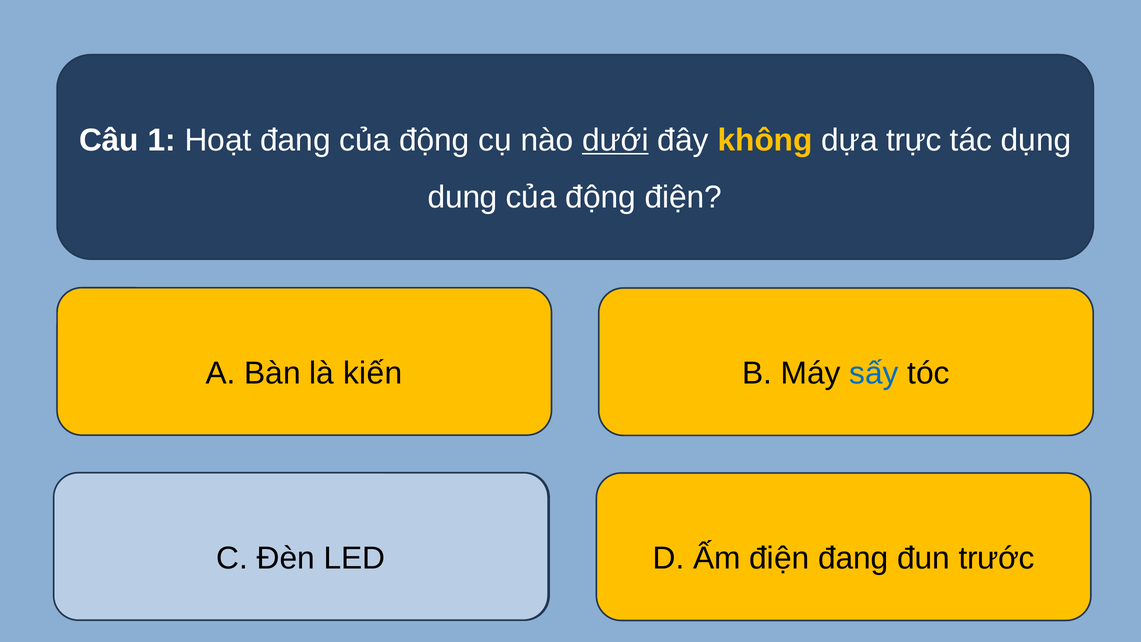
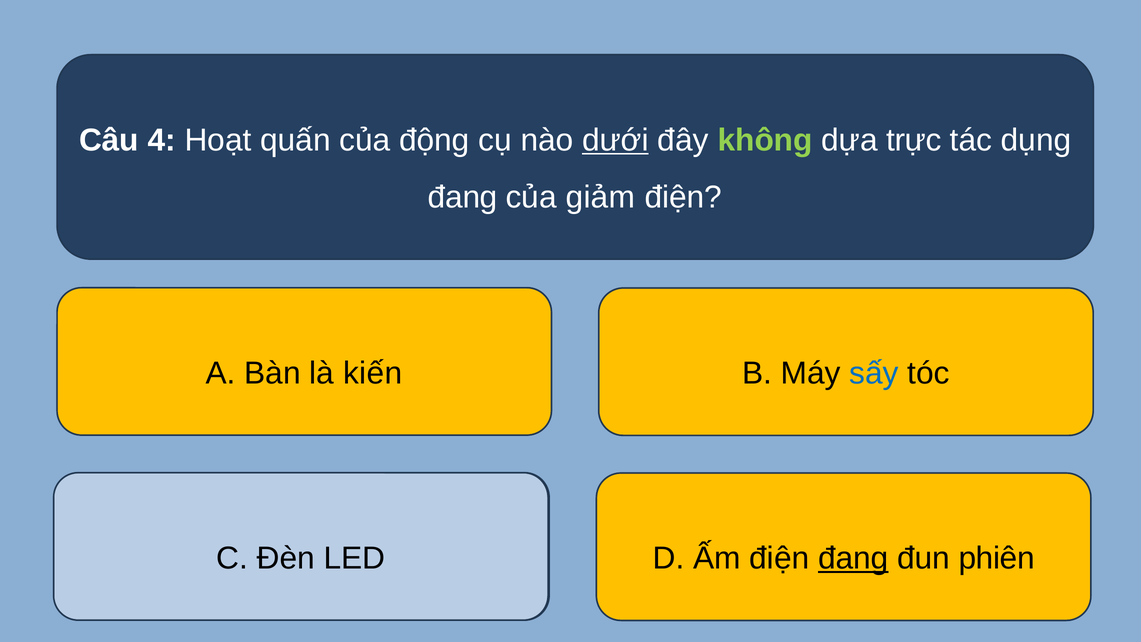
1: 1 -> 4 (162, 140)
Hoạt đang: đang -> quấn (295, 140)
không colour: yellow -> light green (765, 140)
dung: dung -> đang (463, 197)
động: động -> giảm (600, 197)
đang underline: none -> present (853, 558)
trước: trước -> phiên (997, 558)
